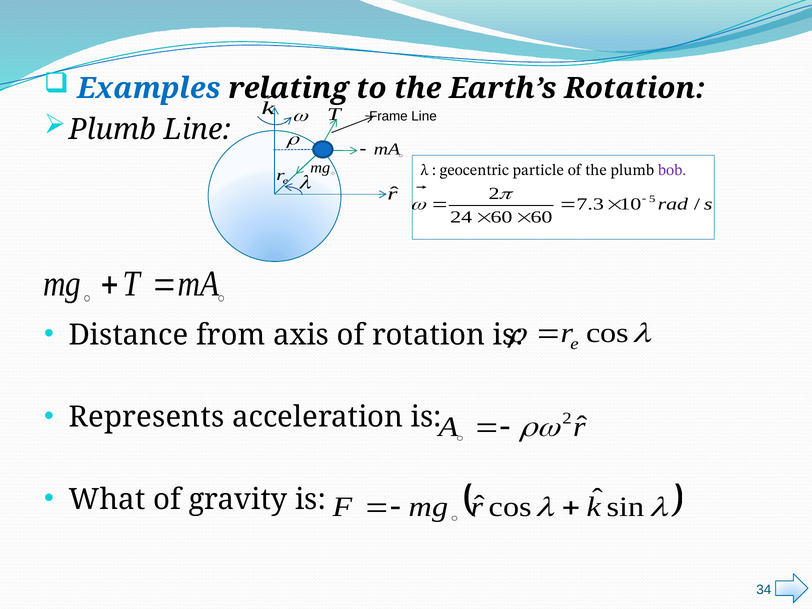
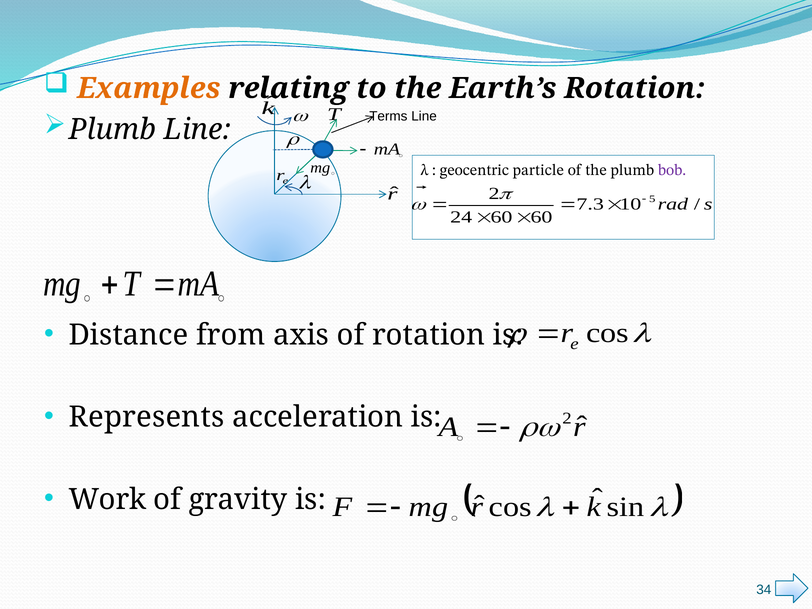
Examples colour: blue -> orange (149, 88)
Frame: Frame -> Terms (388, 117)
What: What -> Work (107, 499)
